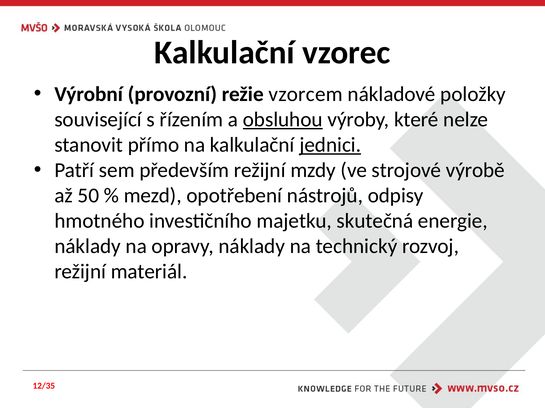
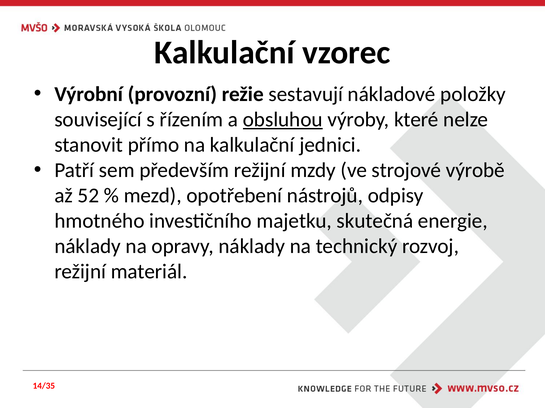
vzorcem: vzorcem -> sestavují (306, 94)
jednici underline: present -> none (330, 145)
50: 50 -> 52 (88, 196)
12/35: 12/35 -> 14/35 (44, 387)
